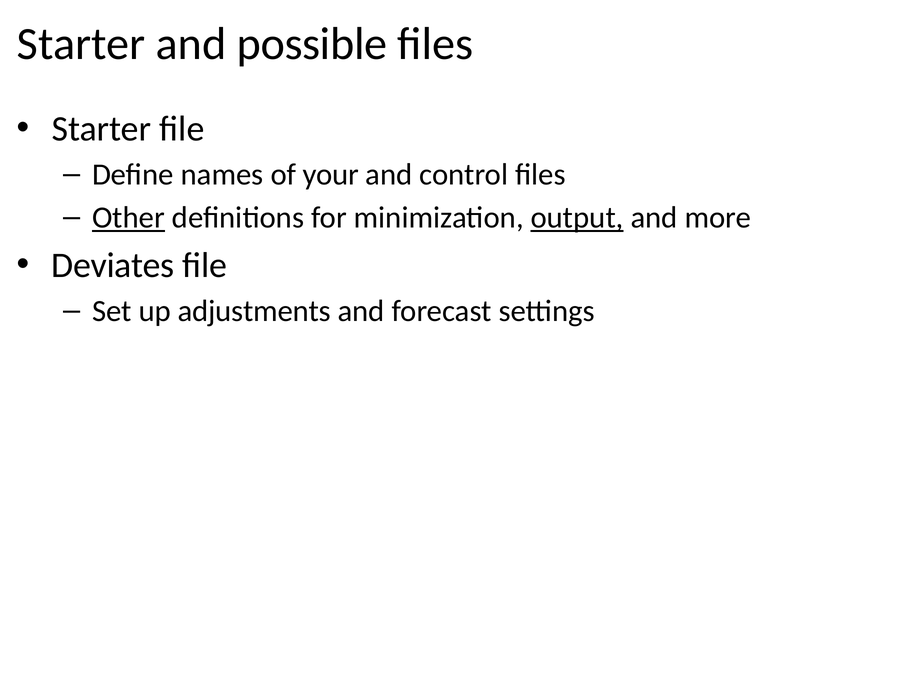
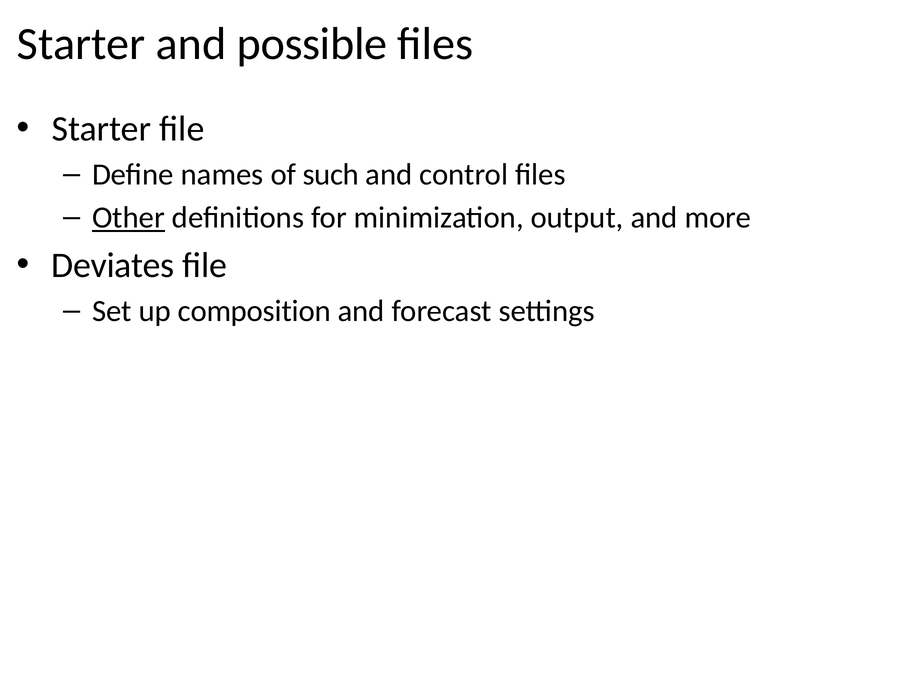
your: your -> such (331, 175)
output underline: present -> none (577, 218)
adjustments: adjustments -> composition (254, 311)
